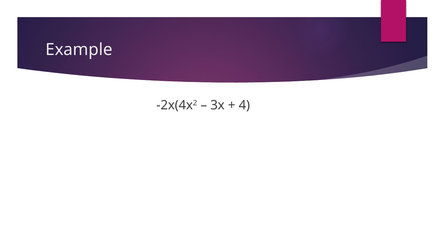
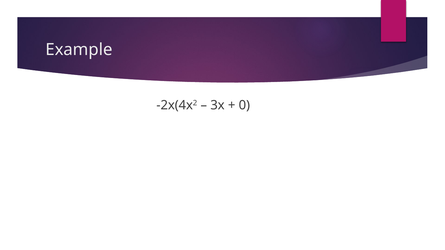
4: 4 -> 0 (244, 105)
